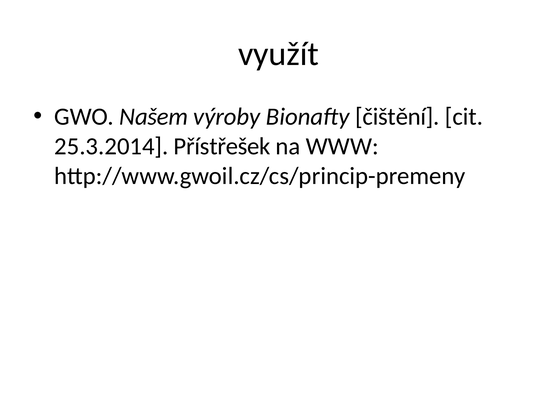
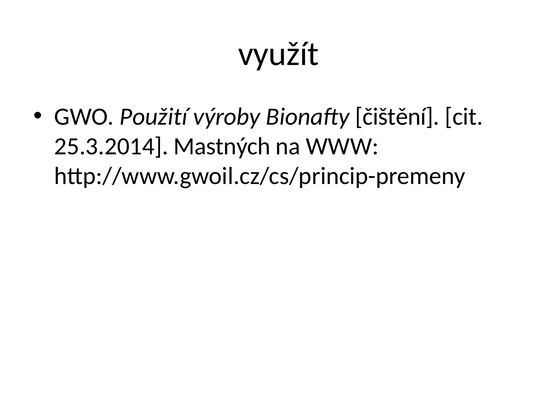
Našem: Našem -> Použití (153, 117)
Přístřešek: Přístřešek -> Mastných (222, 147)
